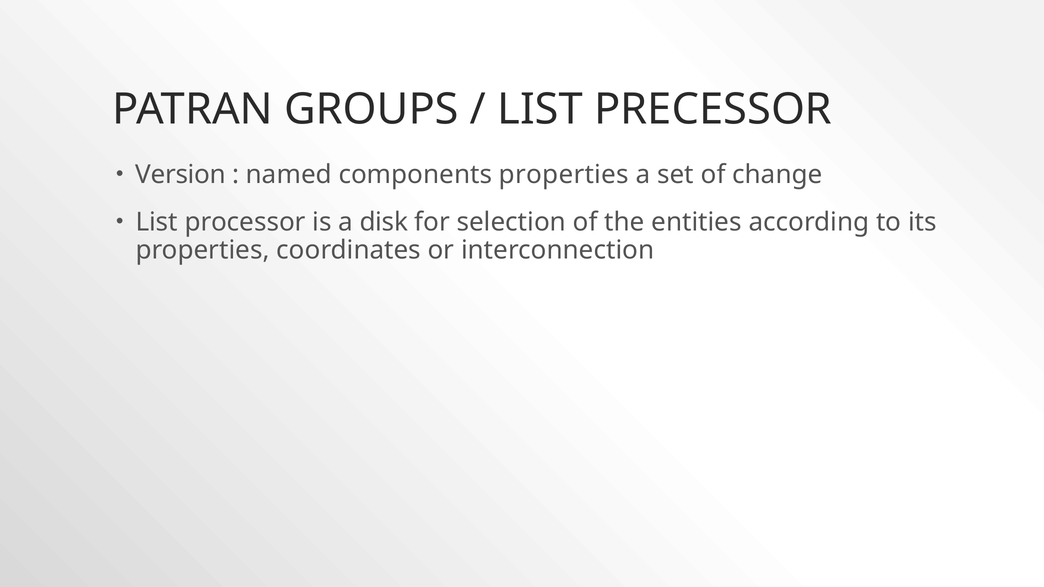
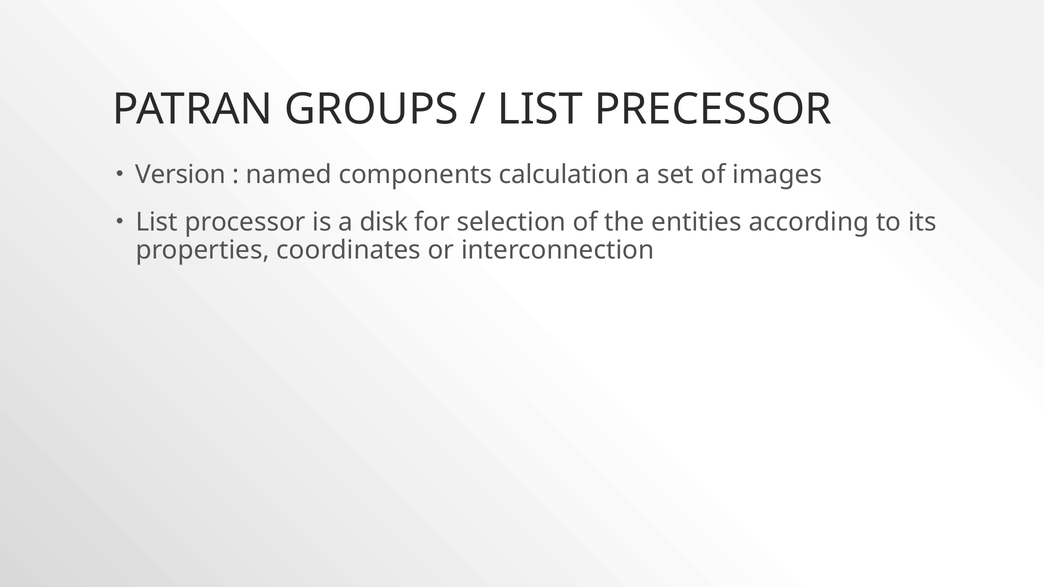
components properties: properties -> calculation (564, 175)
change: change -> images (777, 175)
